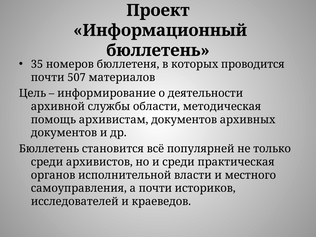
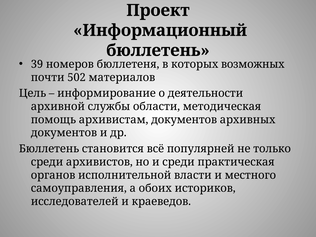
35: 35 -> 39 (37, 64)
проводится: проводится -> возможных (253, 64)
507: 507 -> 502 (77, 77)
а почти: почти -> обоих (155, 188)
